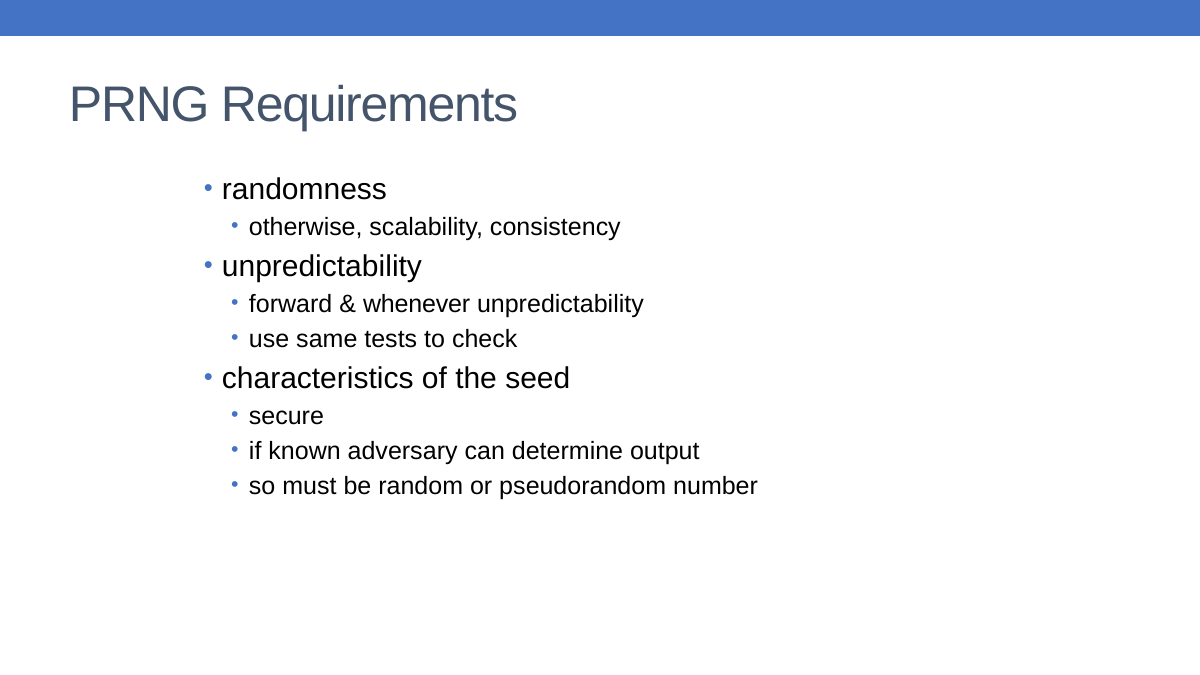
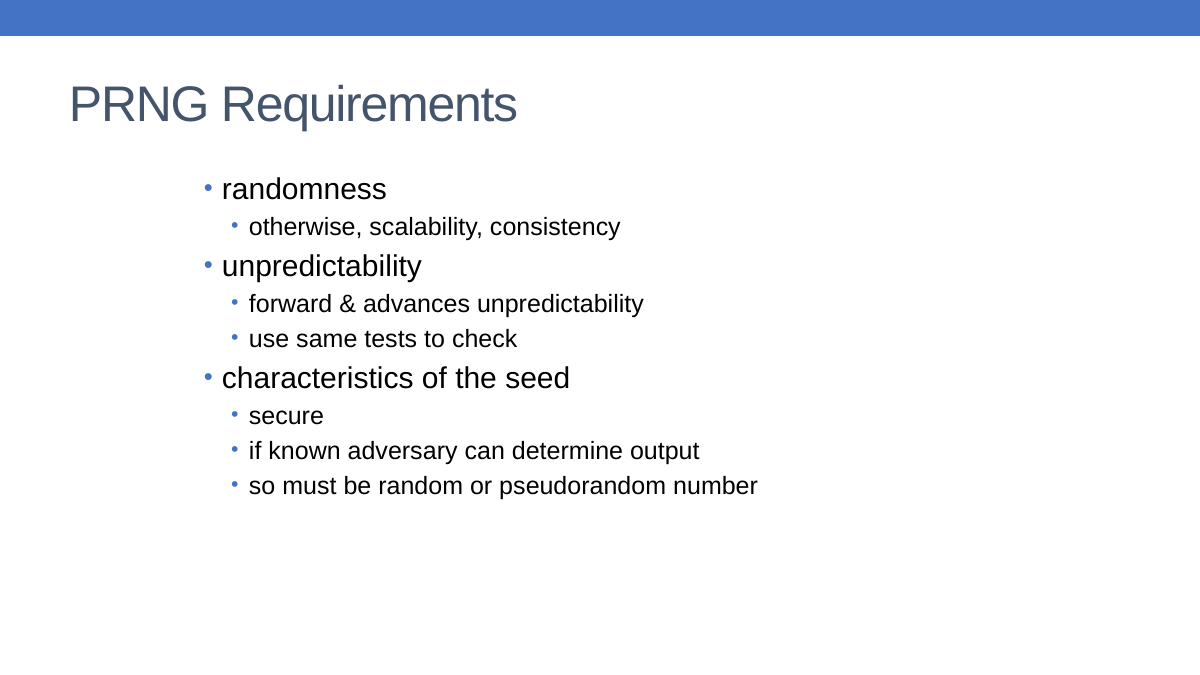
whenever: whenever -> advances (417, 304)
